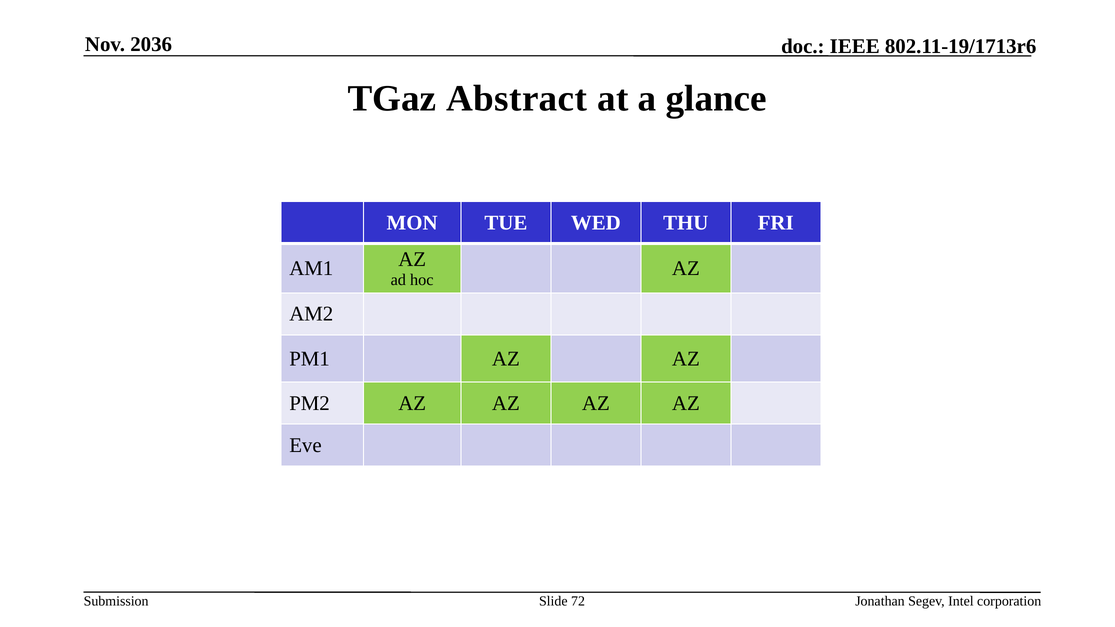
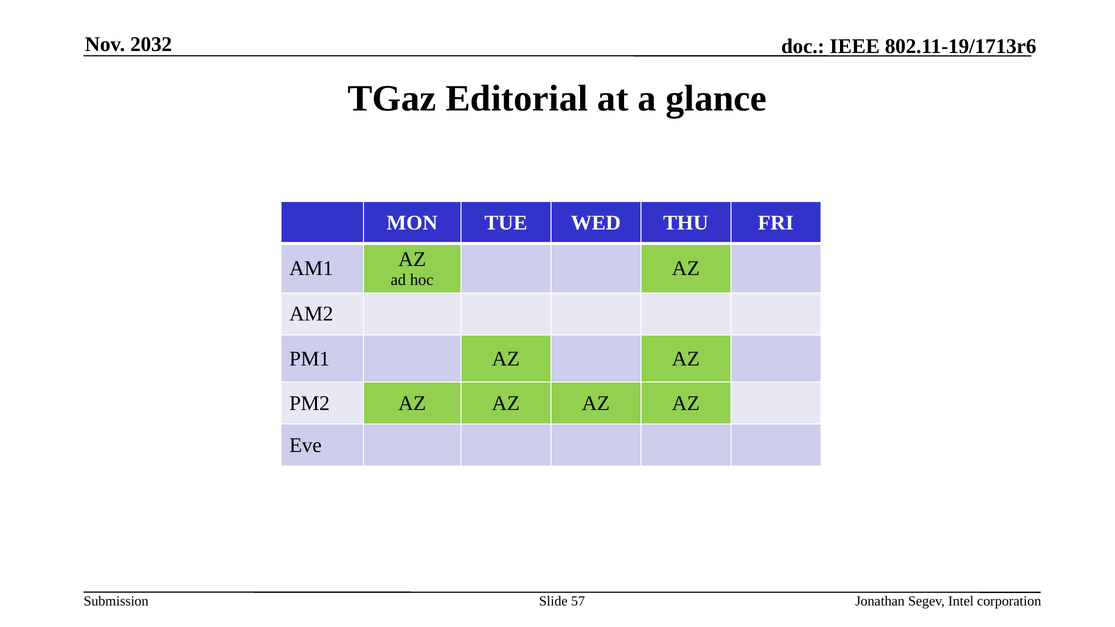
2036: 2036 -> 2032 (151, 44)
Abstract: Abstract -> Editorial (517, 99)
72: 72 -> 57 (578, 602)
